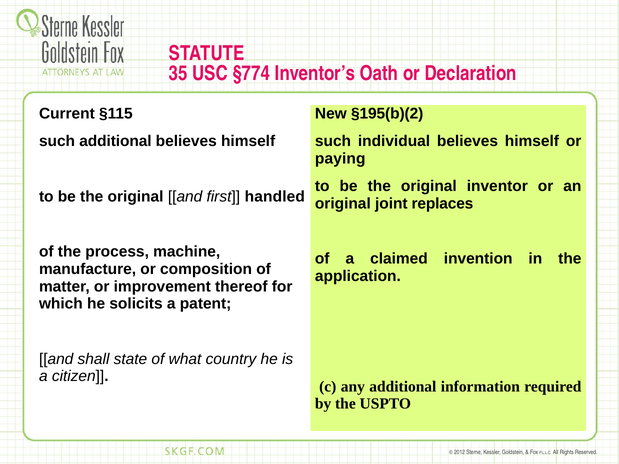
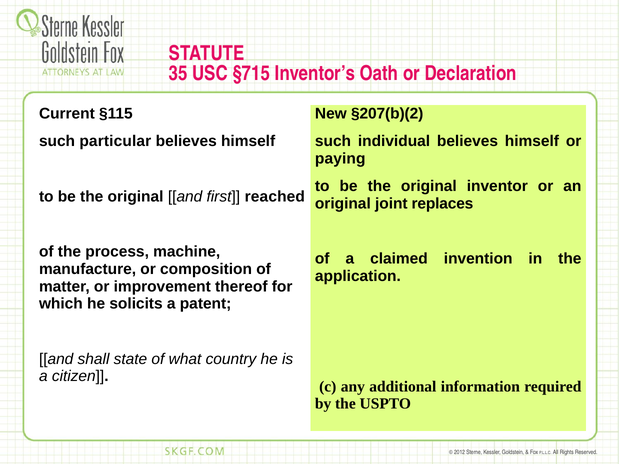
§774: §774 -> §715 (251, 73)
§195(b)(2: §195(b)(2 -> §207(b)(2 (387, 114)
such additional: additional -> particular (115, 141)
handled: handled -> reached (275, 197)
